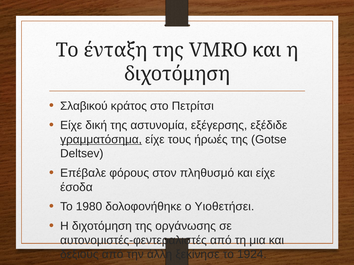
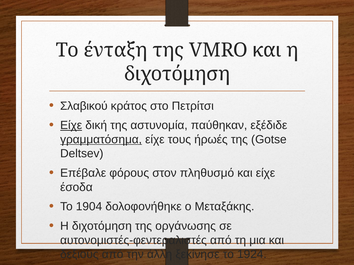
Είχε underline: none -> present (71, 126)
εξέγερσης: εξέγερσης -> παύθηκαν (219, 126)
1980: 1980 -> 1904 (89, 207)
Υιοθετήσει: Υιοθετήσει -> Μεταξάκης (225, 207)
